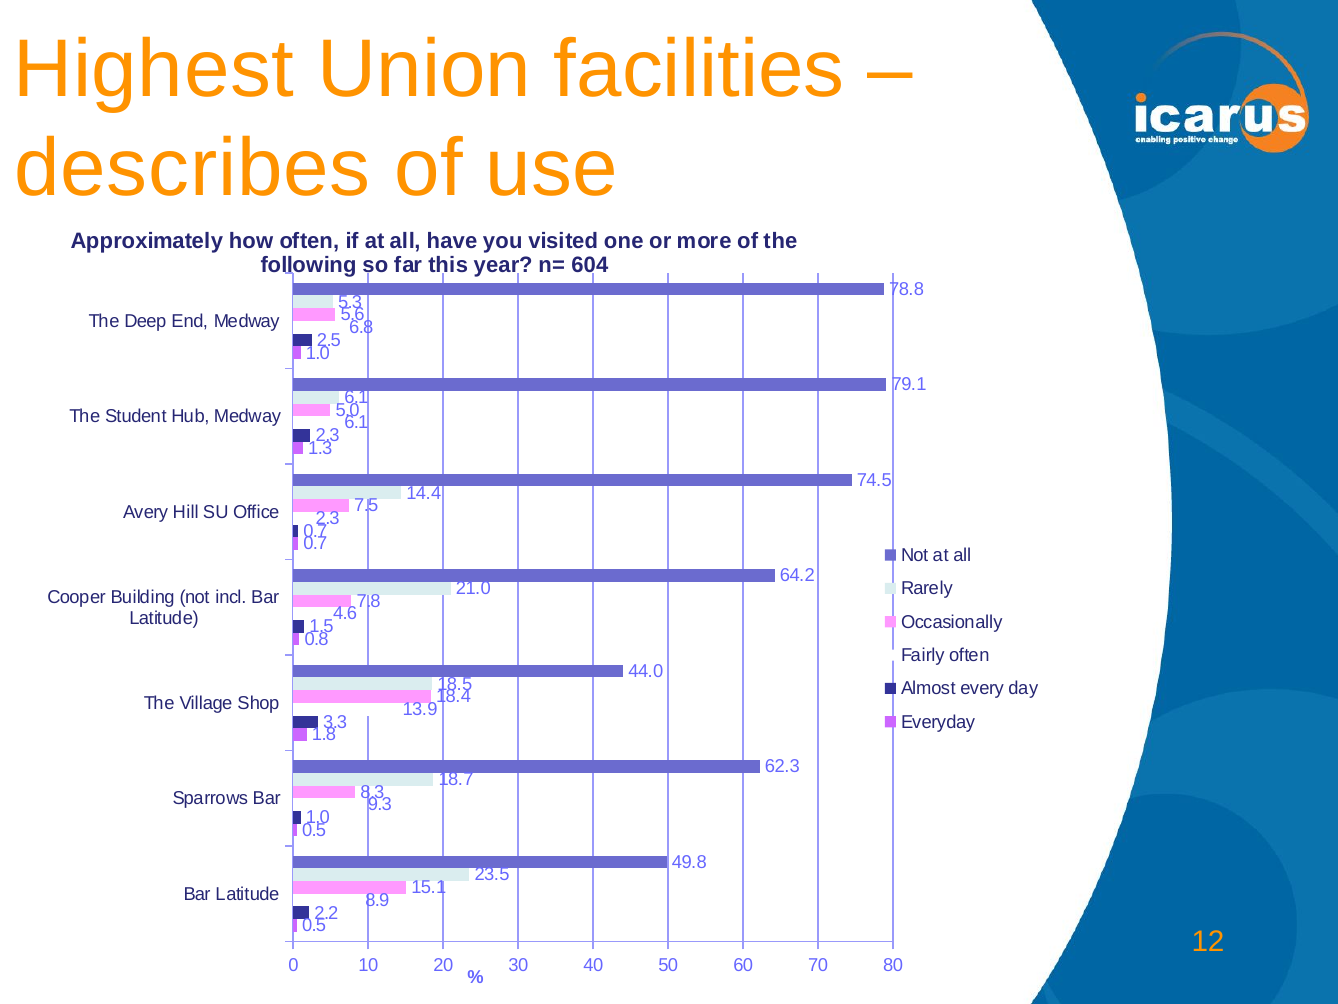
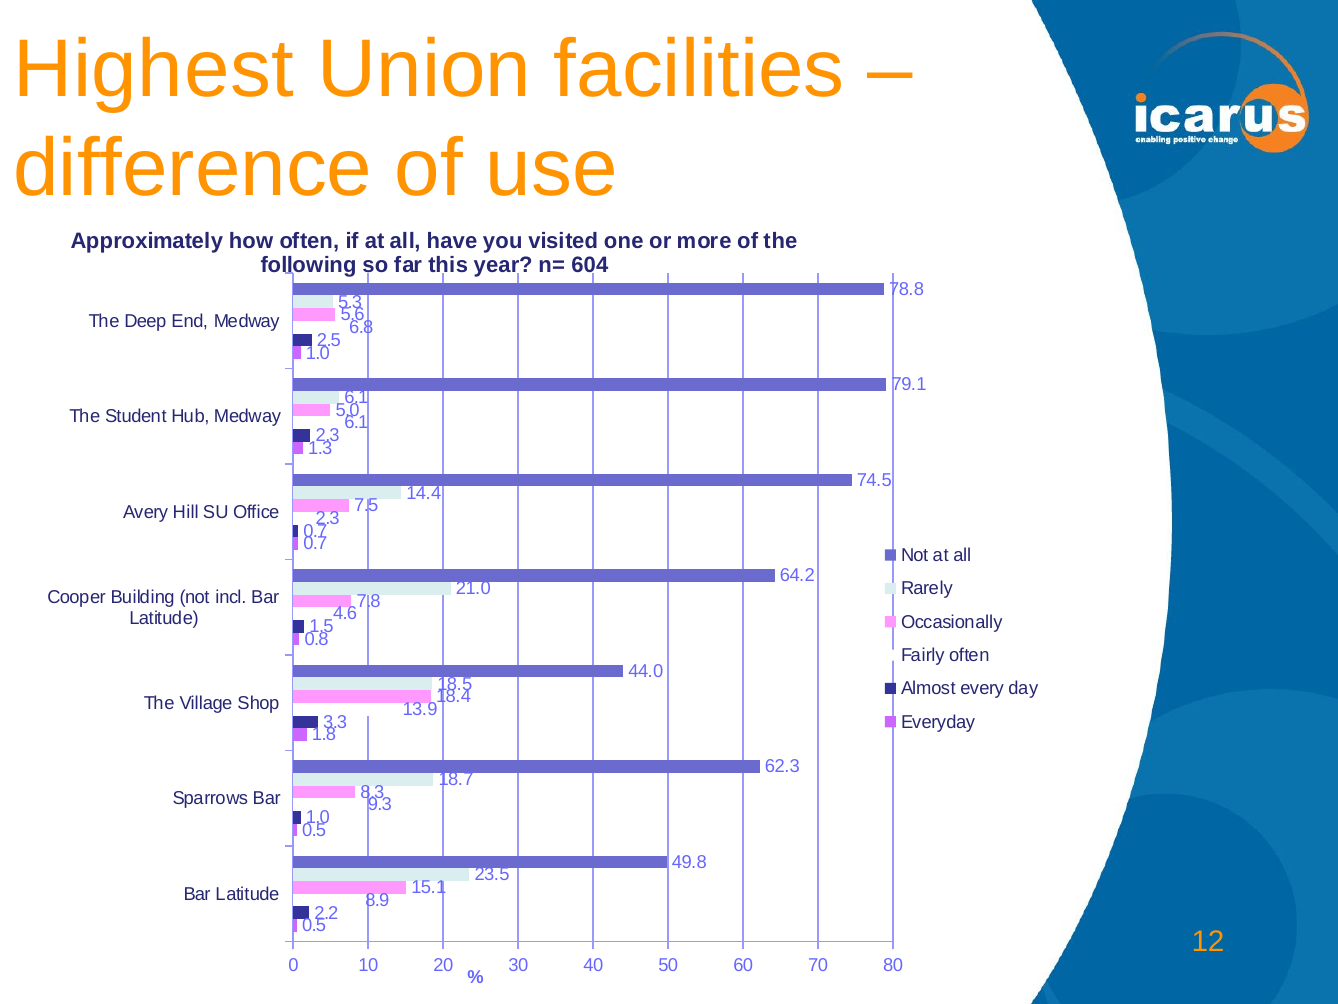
describes: describes -> difference (193, 168)
